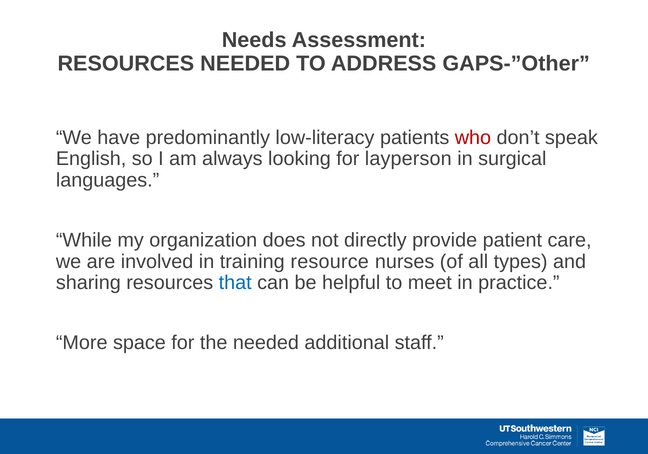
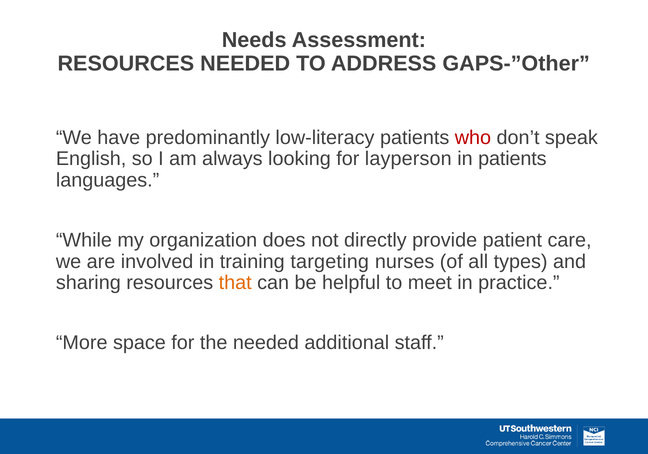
in surgical: surgical -> patients (512, 159)
resource: resource -> targeting (330, 261)
that colour: blue -> orange (235, 283)
